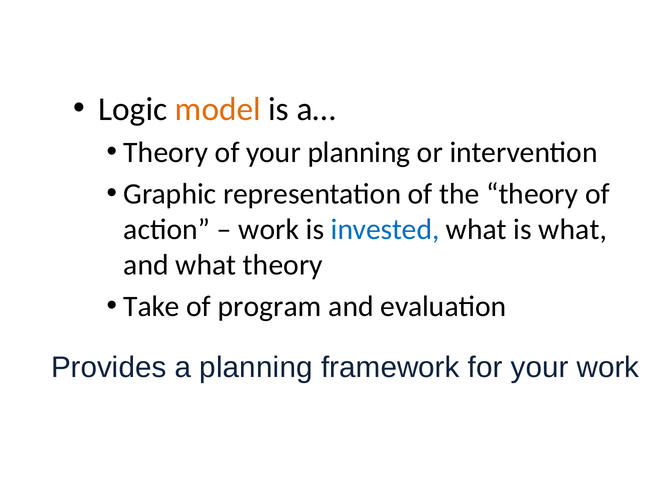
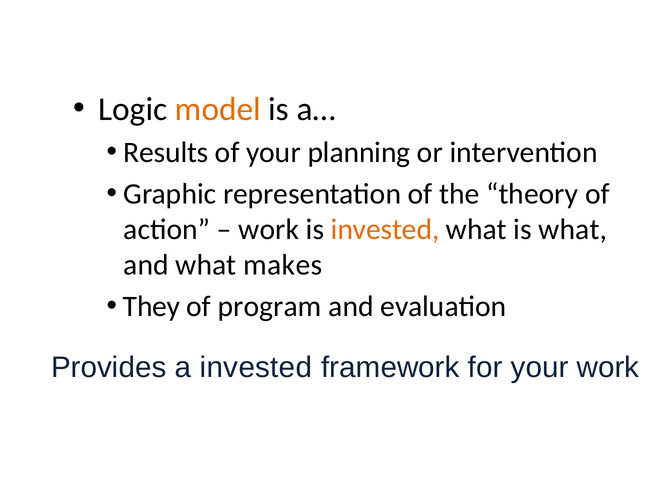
Theory: Theory -> Results (166, 153)
invested colour: blue -> orange (385, 230)
what theory: theory -> makes (283, 265)
Take: Take -> They (152, 307)
a planning: planning -> invested (256, 368)
